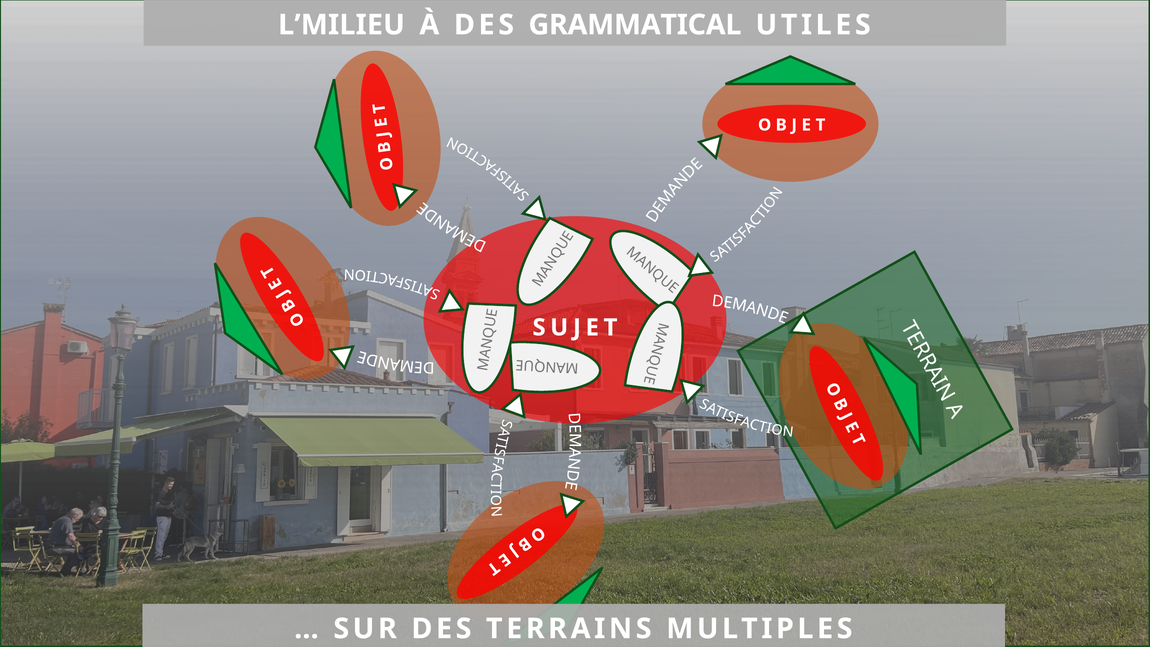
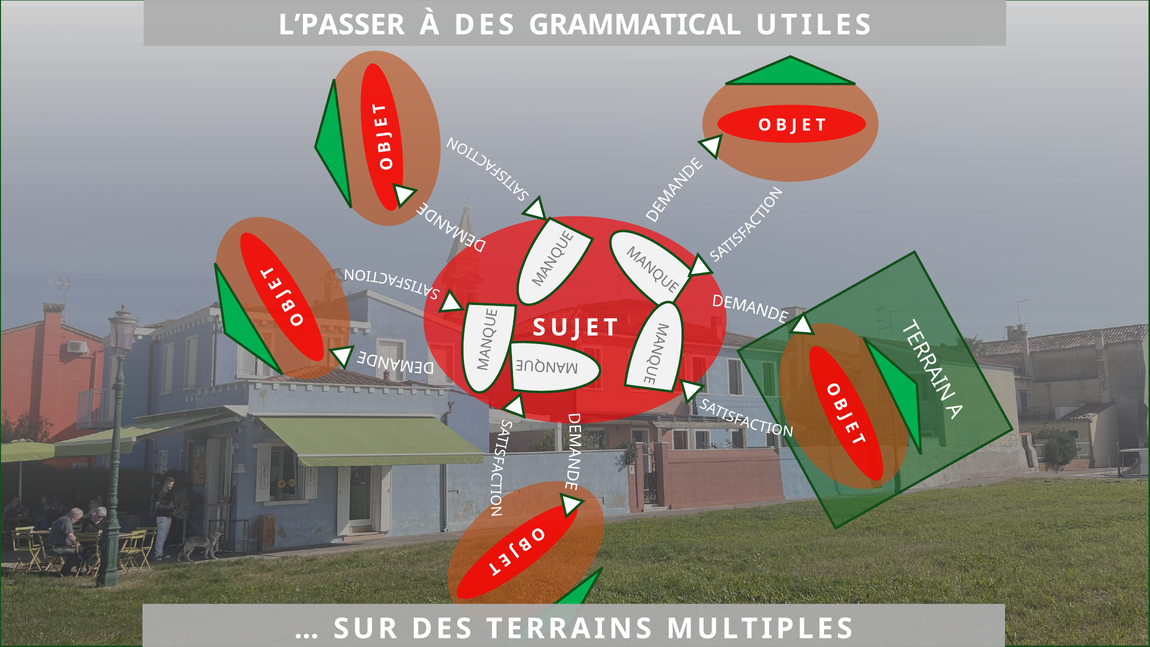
L’MILIEU: L’MILIEU -> L’PASSER (342, 25)
